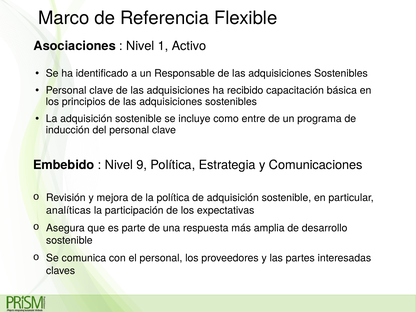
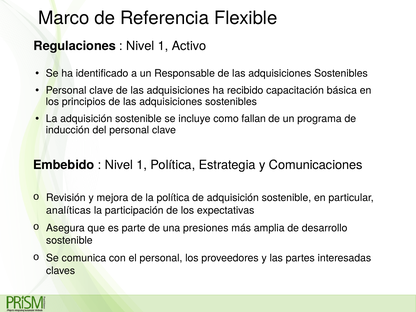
Asociaciones: Asociaciones -> Regulaciones (75, 46)
entre: entre -> fallan (254, 119)
9: 9 -> 1 (142, 165)
respuesta: respuesta -> presiones (206, 228)
